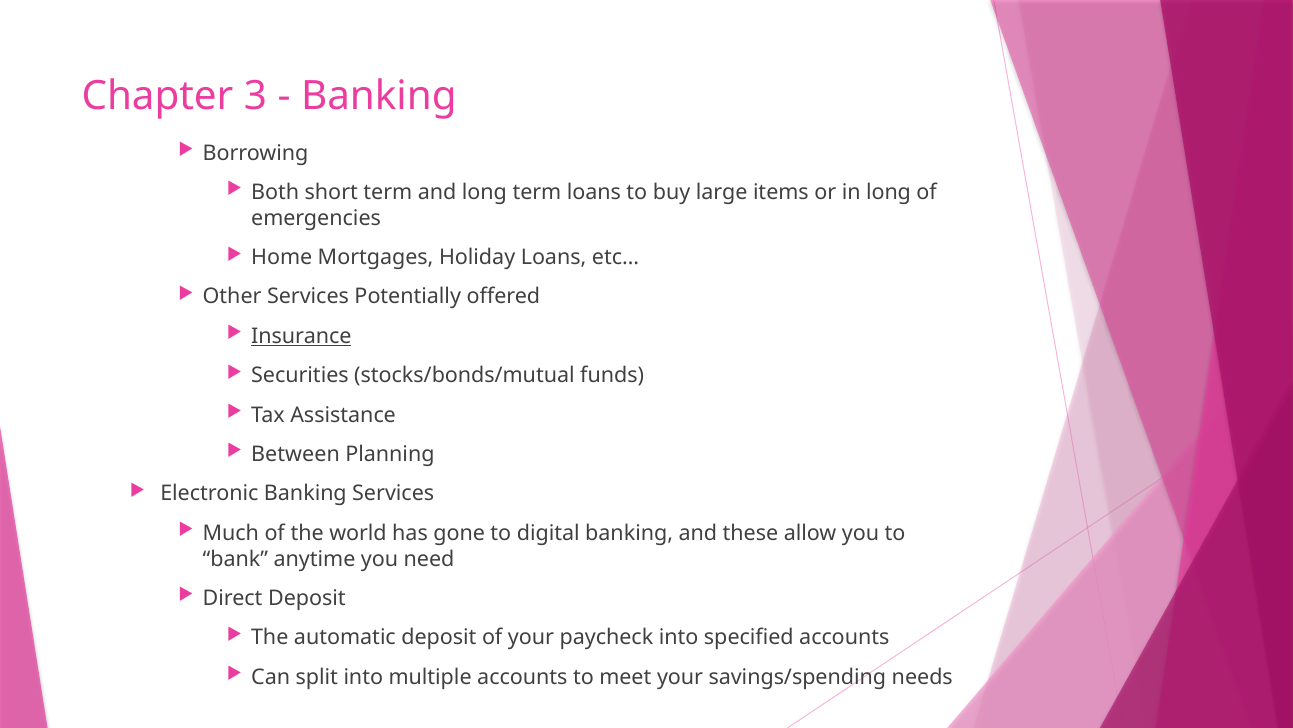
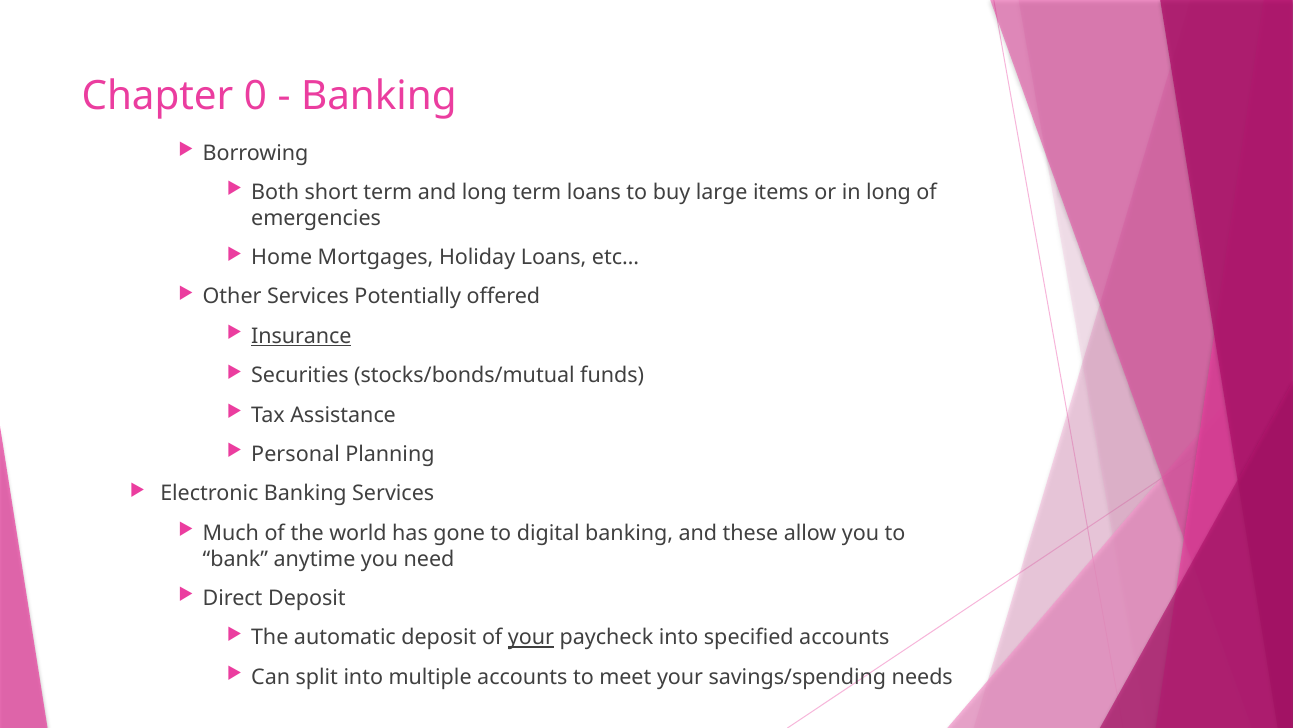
3: 3 -> 0 (256, 97)
Between: Between -> Personal (296, 454)
your underline: none -> present (531, 637)
